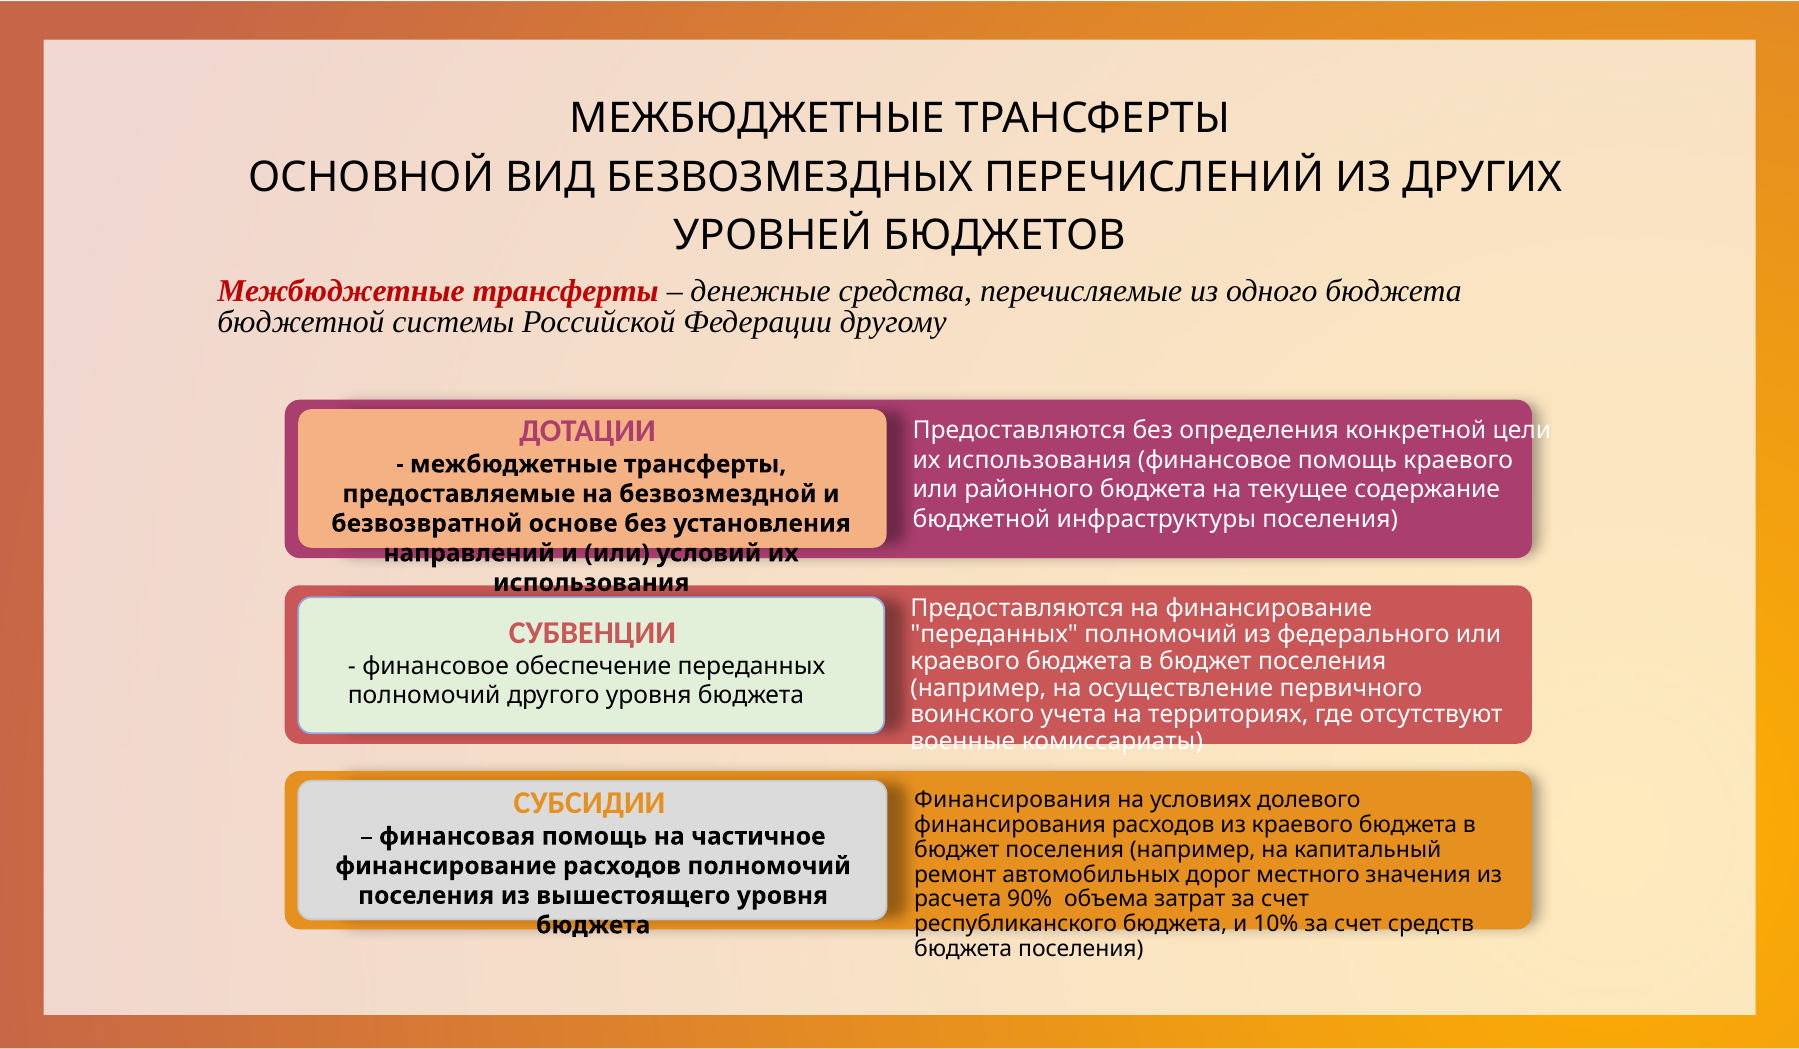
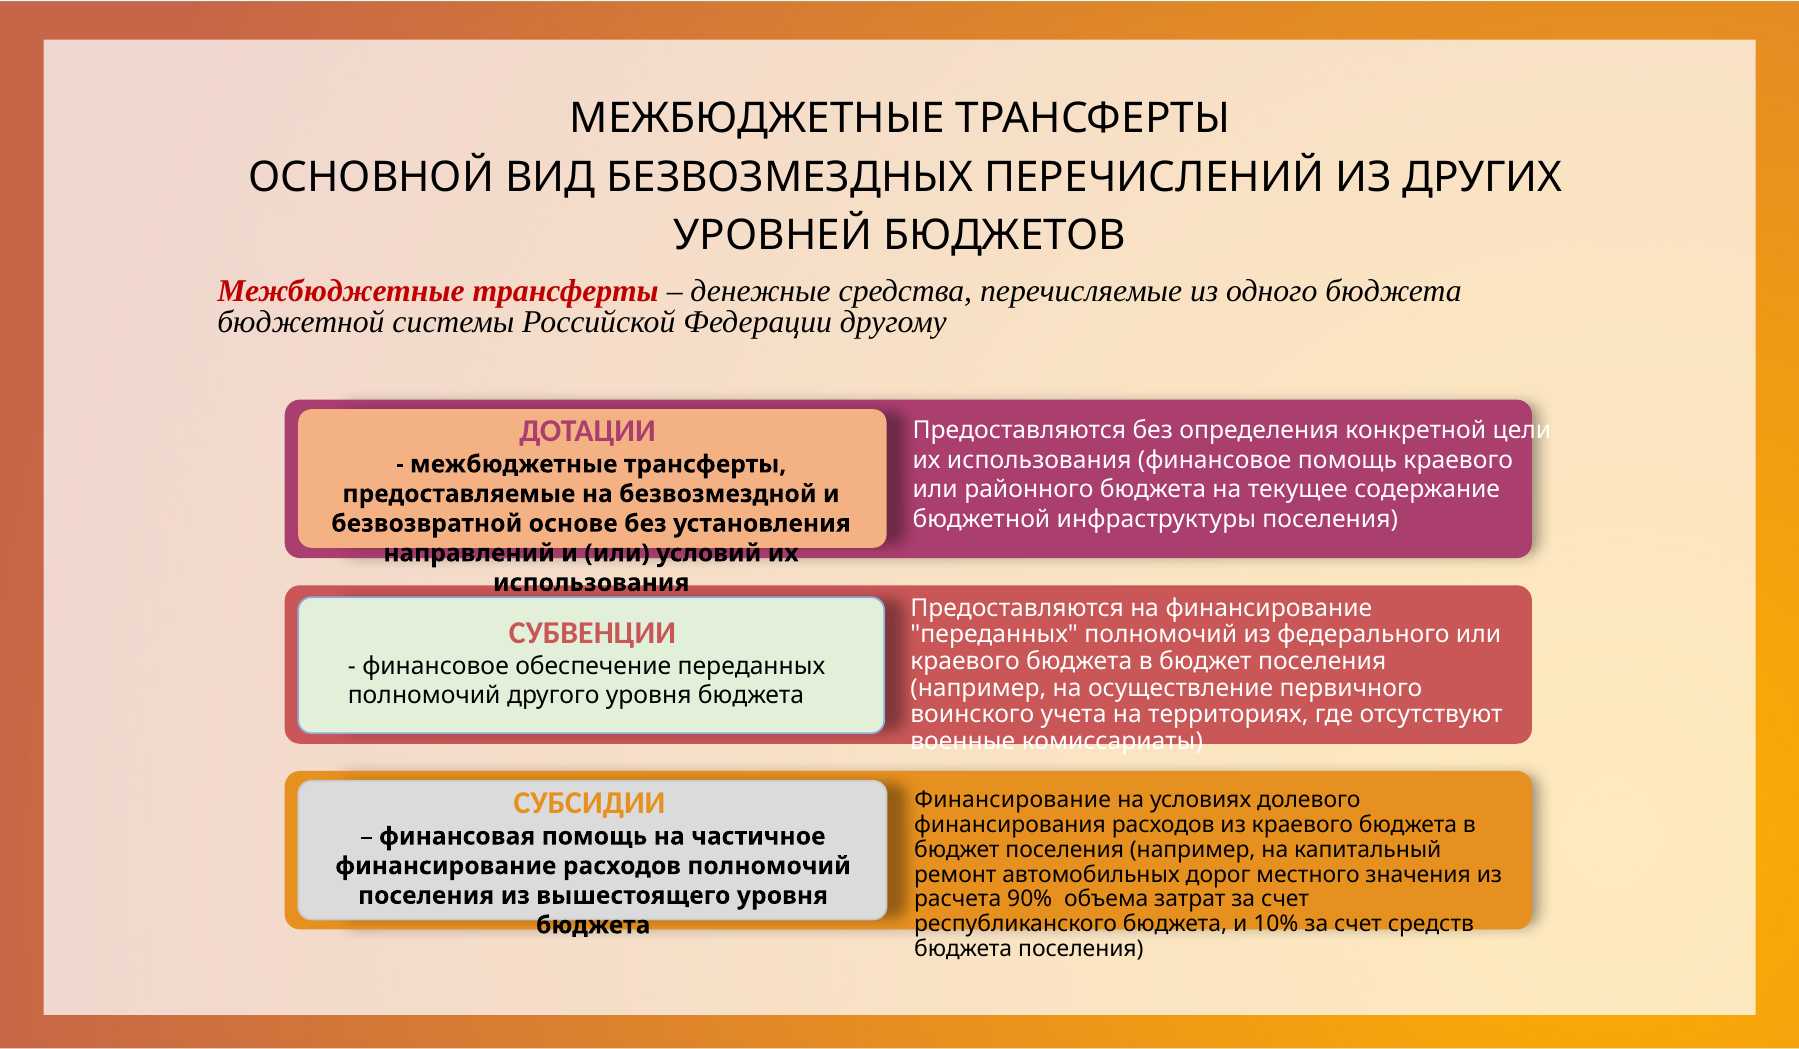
Финансирования: Финансирования -> Финансирование (1013, 801)
